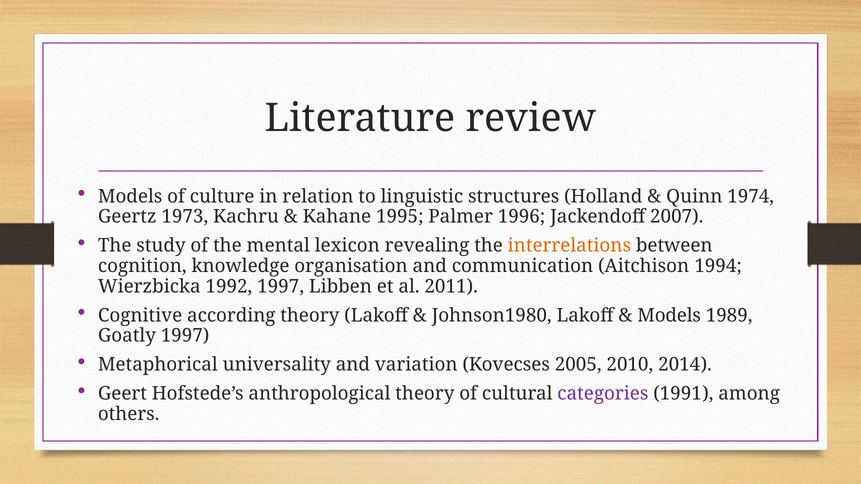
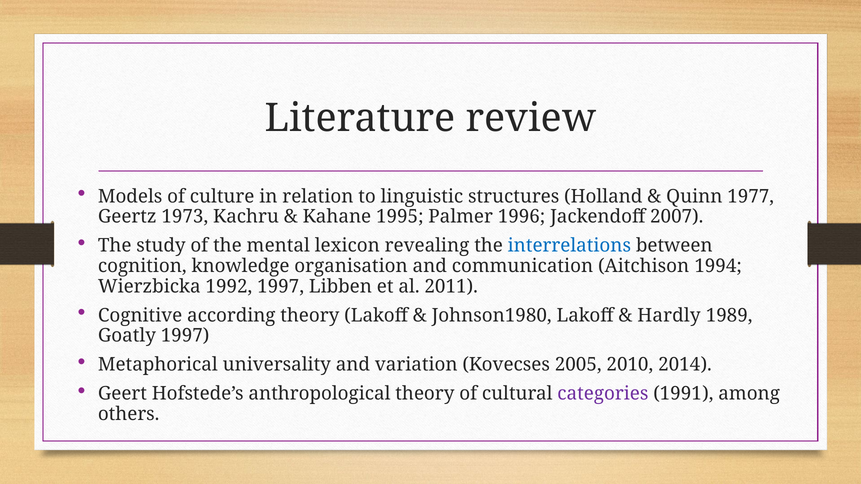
1974: 1974 -> 1977 (751, 196)
interrelations colour: orange -> blue (569, 246)
Models: Models -> Hardly (669, 316)
